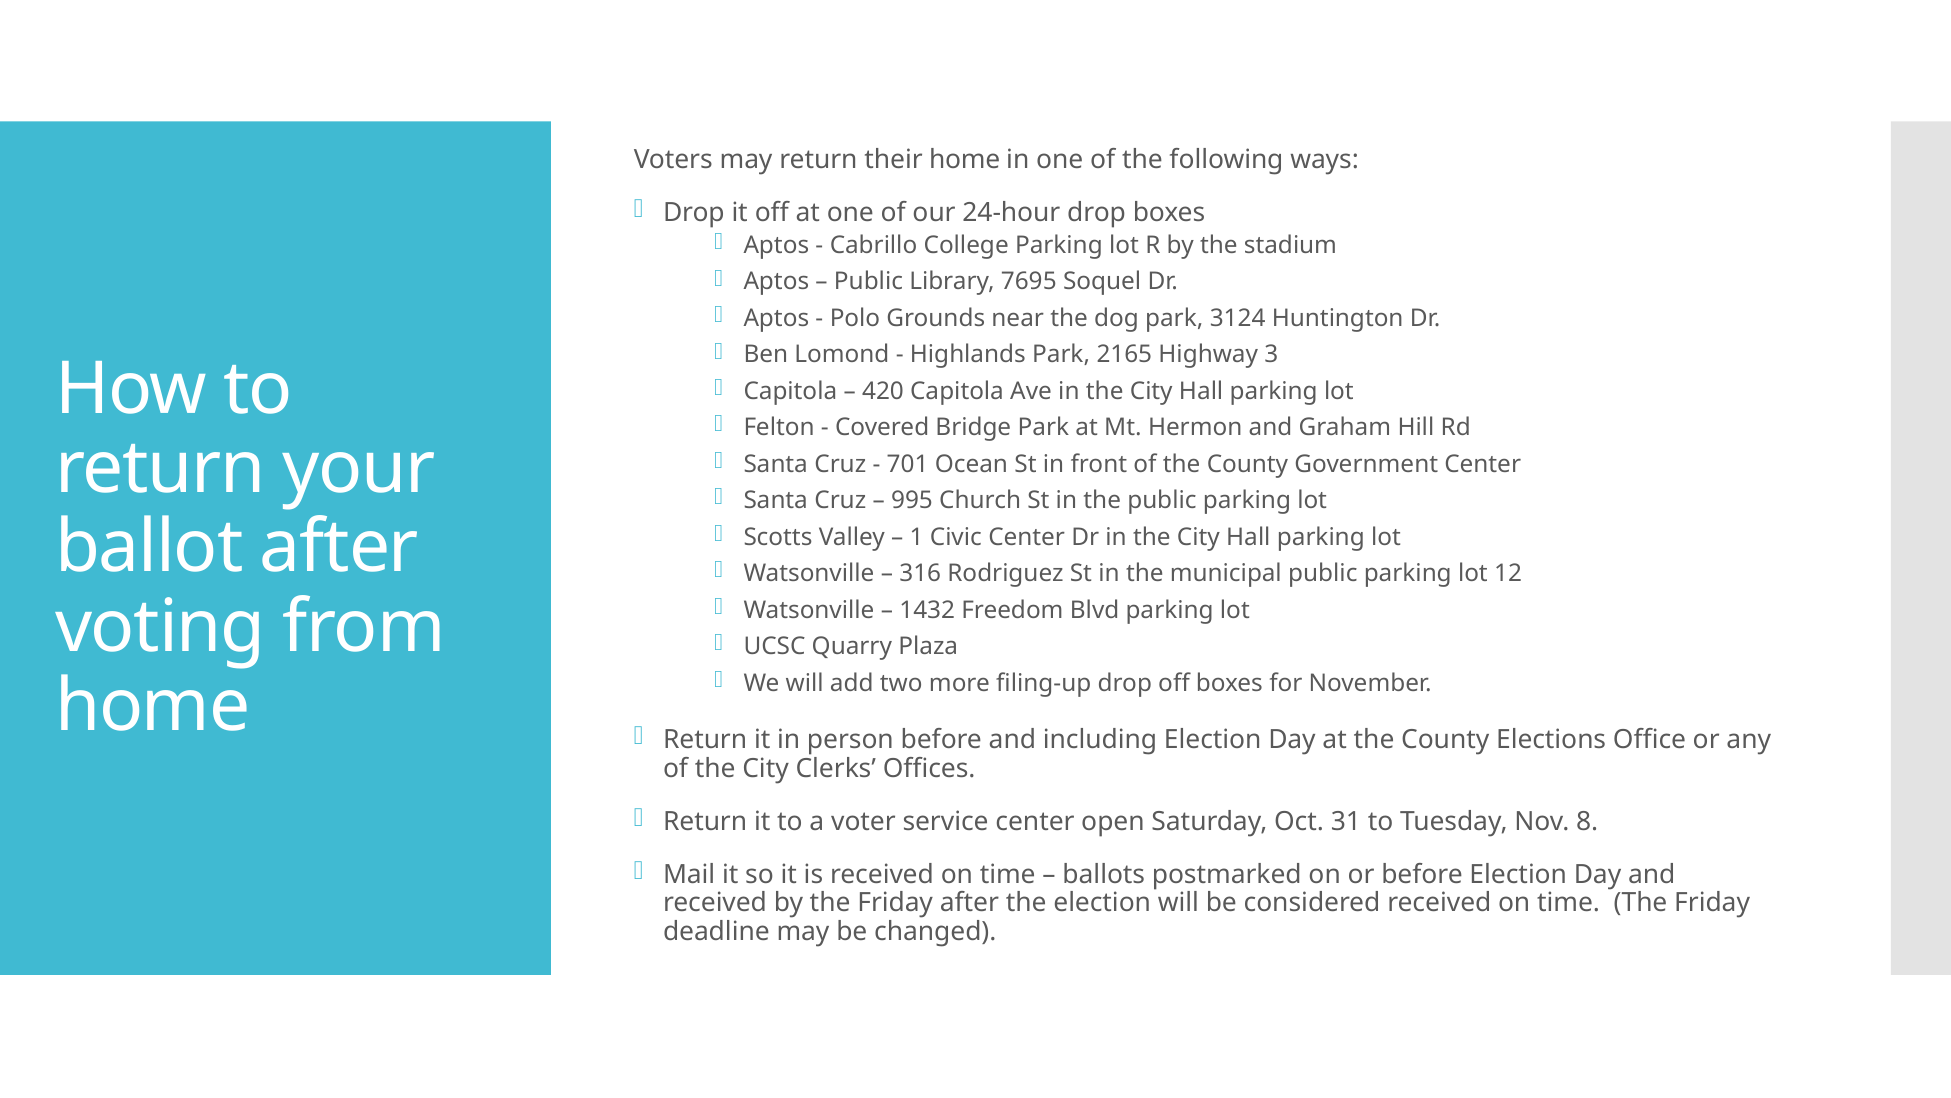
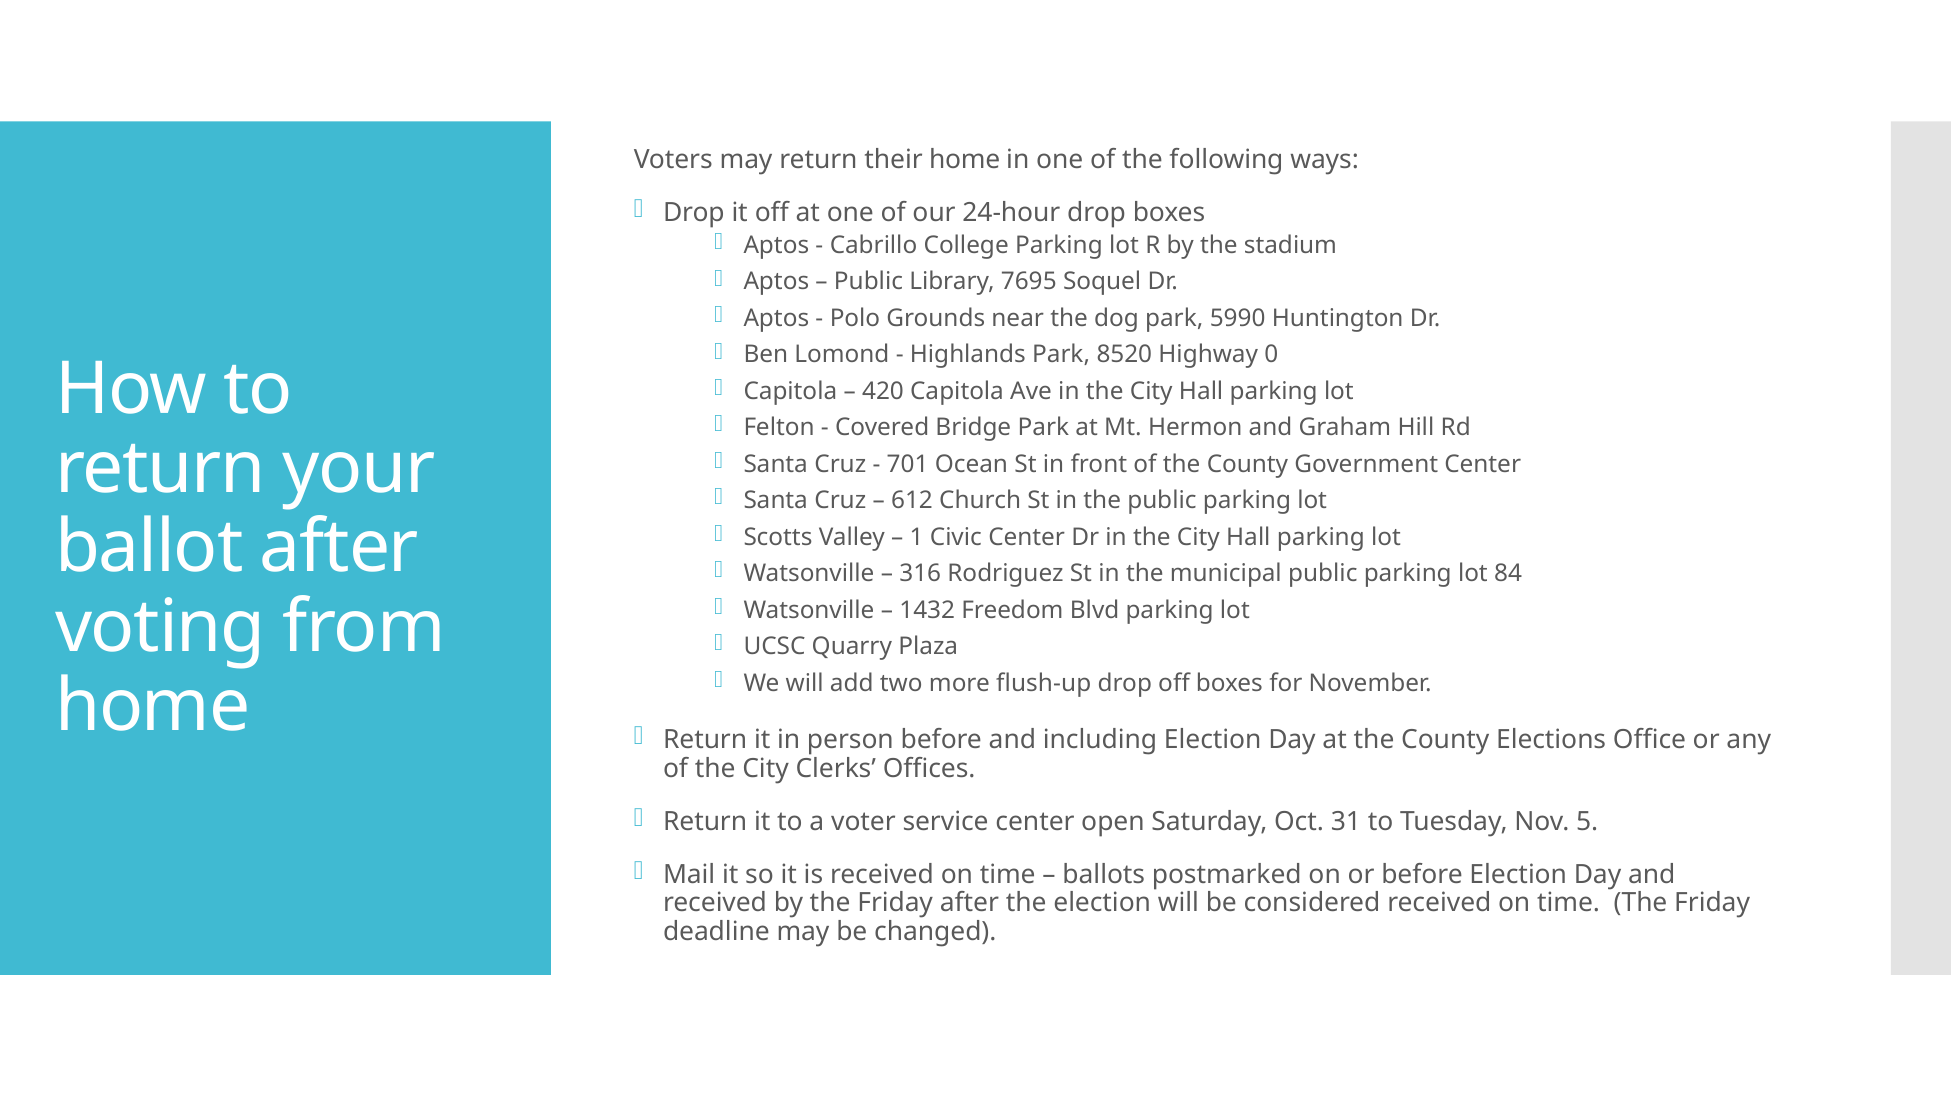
3124: 3124 -> 5990 (1238, 318)
2165: 2165 -> 8520 (1124, 355)
3: 3 -> 0 (1271, 355)
995: 995 -> 612 (912, 500)
12: 12 -> 84 (1508, 573)
filing-up: filing-up -> flush-up (1044, 683)
8: 8 -> 5 (1587, 821)
